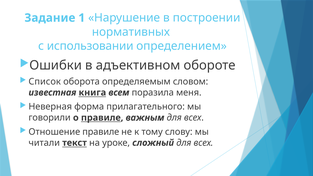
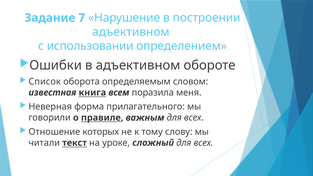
1: 1 -> 7 (82, 18)
нормативных: нормативных -> адъективном (131, 32)
Отношение правиле: правиле -> которых (101, 132)
